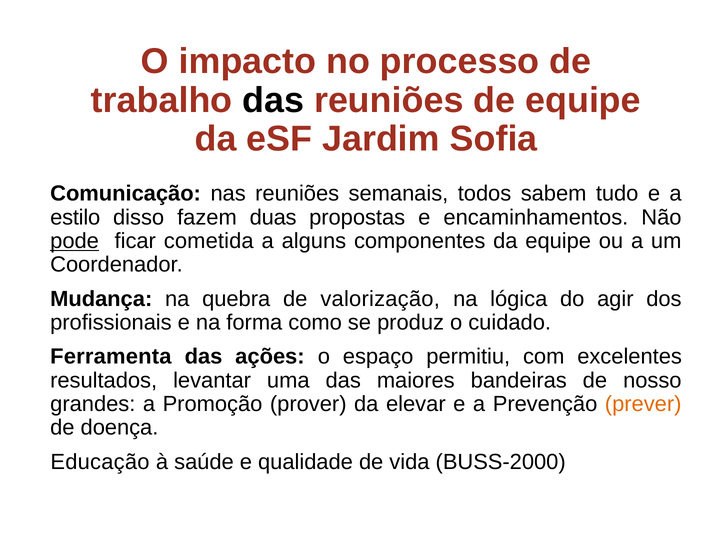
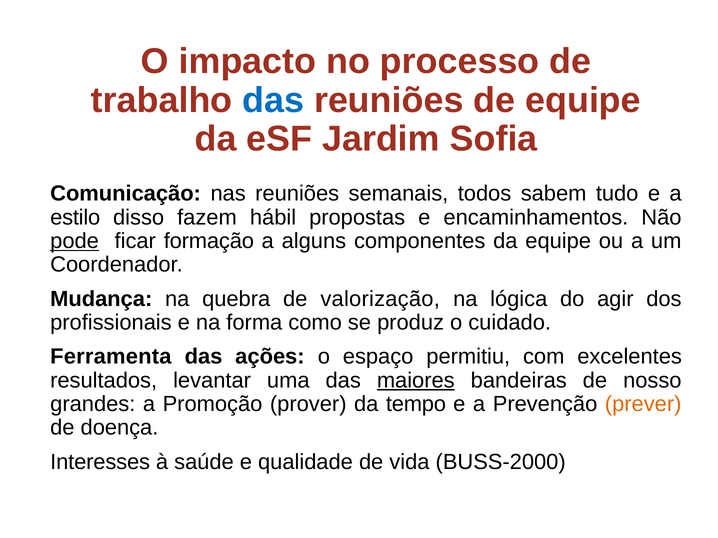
das colour: black -> blue (273, 100)
duas: duas -> hábil (273, 218)
cometida: cometida -> formação (209, 241)
maiores underline: none -> present (416, 381)
elevar: elevar -> tempo (416, 404)
Educação: Educação -> Interesses (100, 462)
